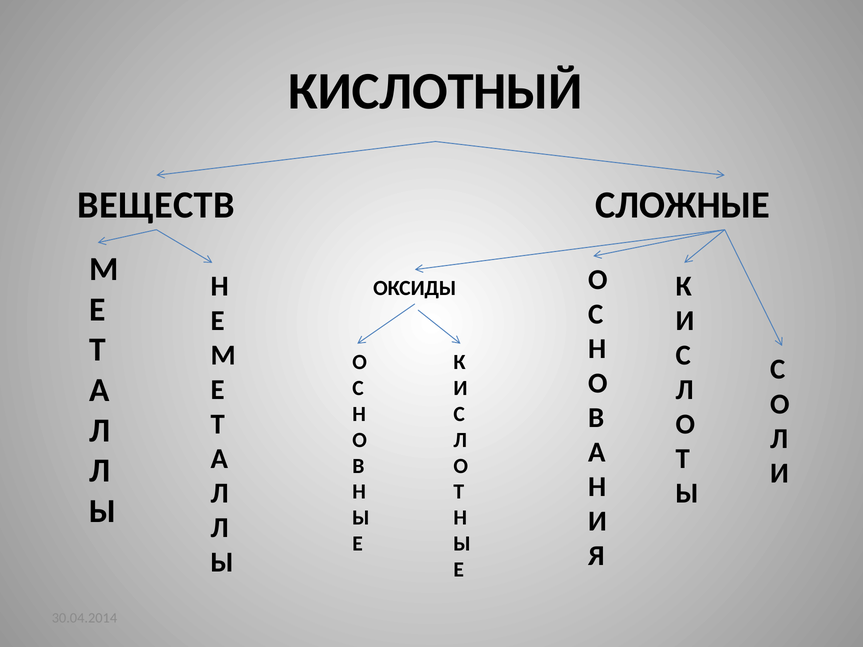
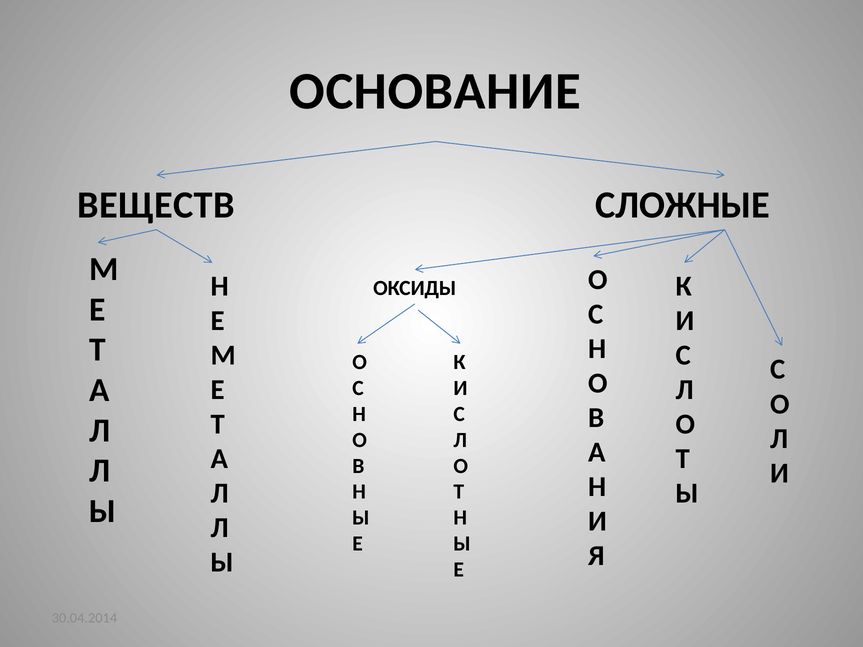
КИСЛОТНЫЙ: КИСЛОТНЫЙ -> ОСНОВАНИЕ (435, 91)
